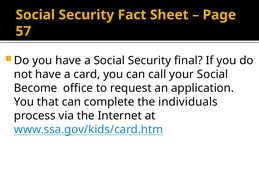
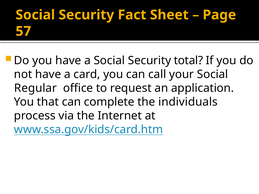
final: final -> total (188, 61)
Become: Become -> Regular (36, 88)
